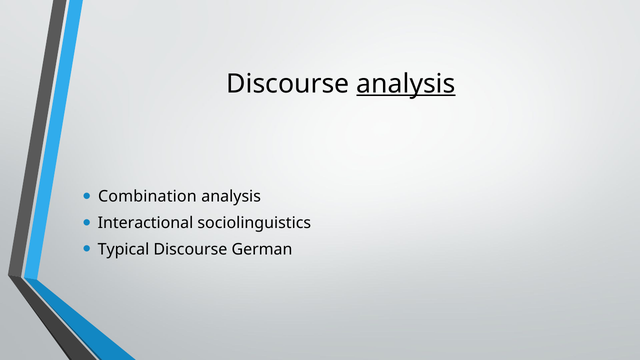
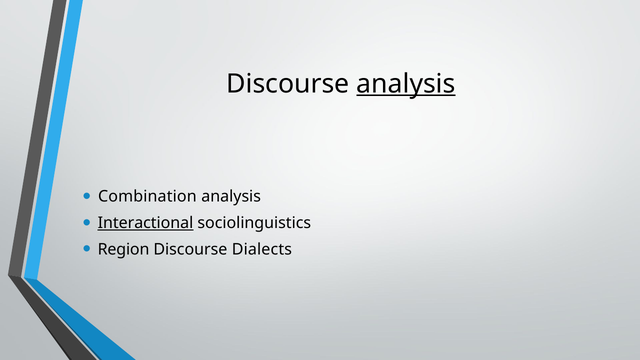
Interactional underline: none -> present (146, 223)
Typical: Typical -> Region (124, 249)
German: German -> Dialects (262, 249)
